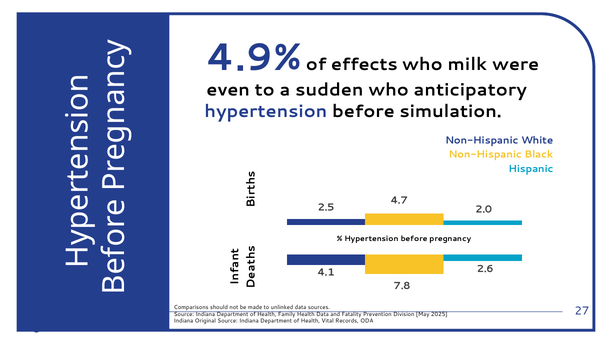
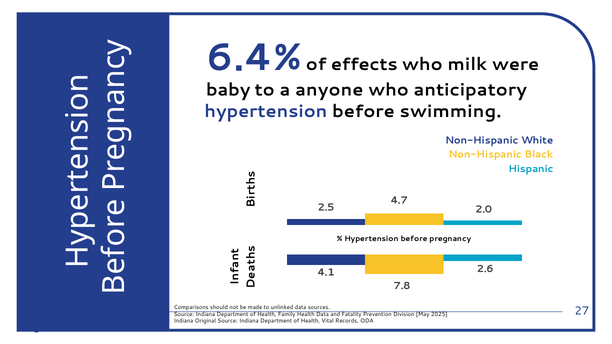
4.9%: 4.9% -> 6.4% (254, 58)
even: even -> baby (228, 90)
sudden: sudden -> anyone (329, 90)
simulation: simulation -> swimming (450, 111)
